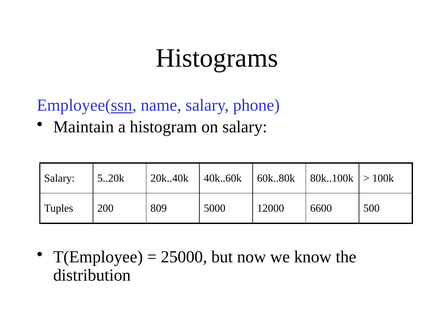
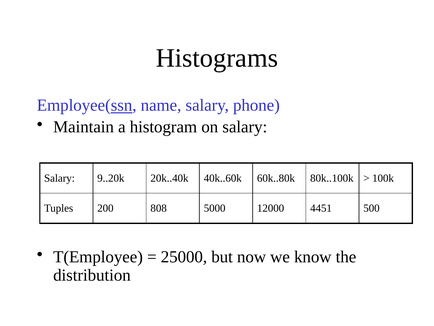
5..20k: 5..20k -> 9..20k (111, 178)
809: 809 -> 808 (159, 208)
6600: 6600 -> 4451 (321, 208)
